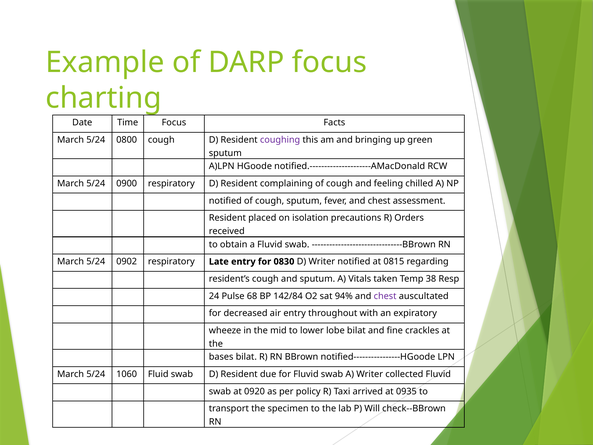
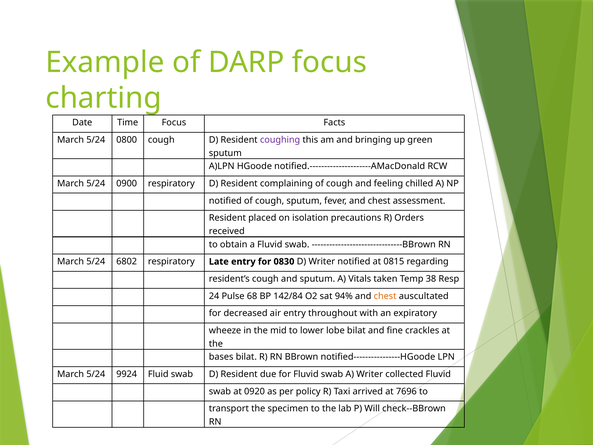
0902: 0902 -> 6802 (127, 261)
chest colour: purple -> orange (385, 296)
1060: 1060 -> 9924 (127, 374)
0935: 0935 -> 7696 (406, 391)
